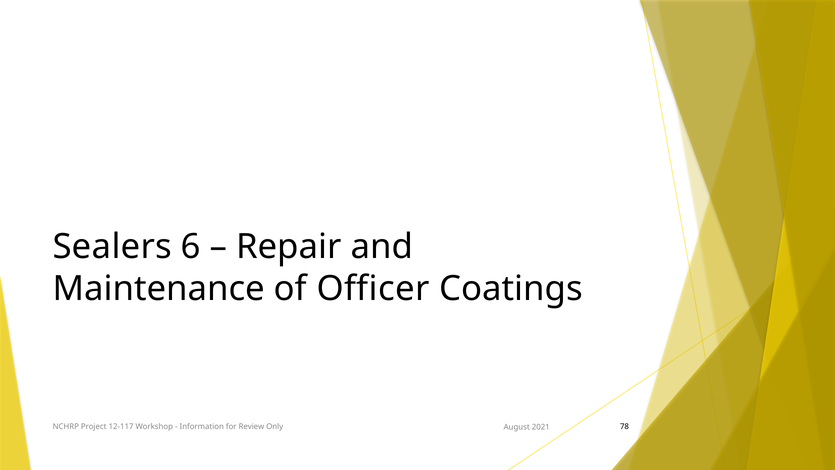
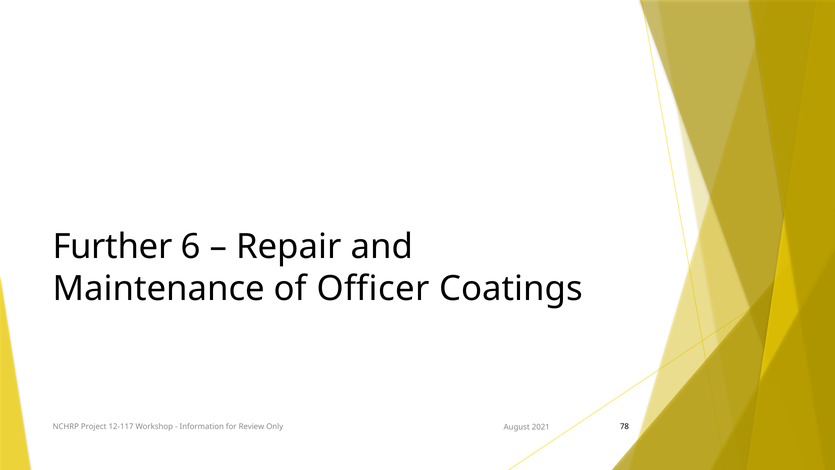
Sealers: Sealers -> Further (112, 247)
